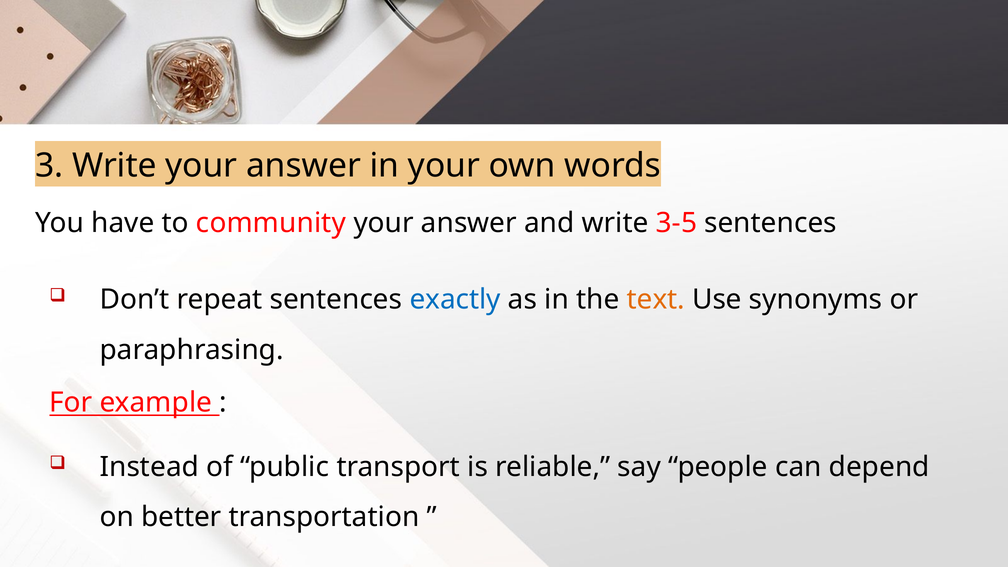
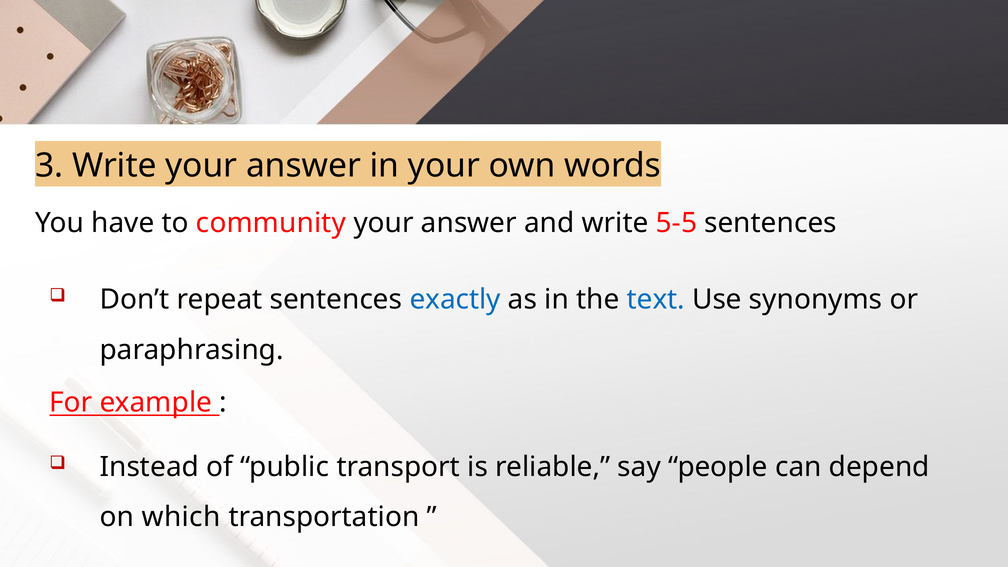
3-5: 3-5 -> 5-5 (676, 223)
text colour: orange -> blue (656, 299)
better: better -> which (181, 517)
